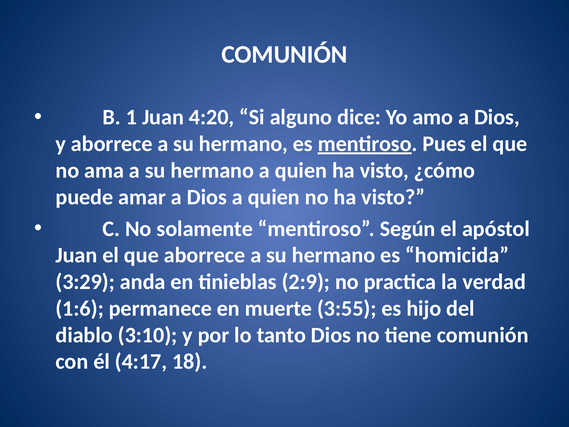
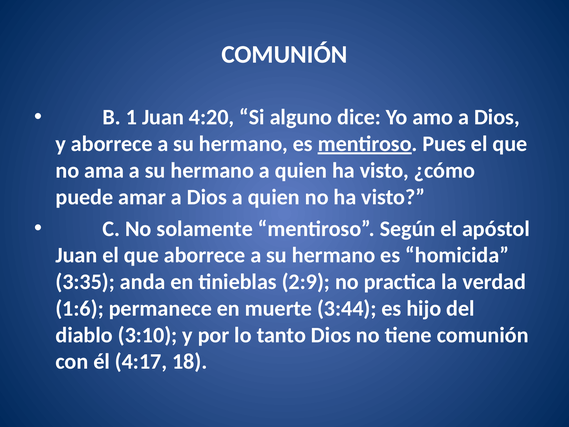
3:29: 3:29 -> 3:35 (85, 282)
3:55: 3:55 -> 3:44 (347, 308)
